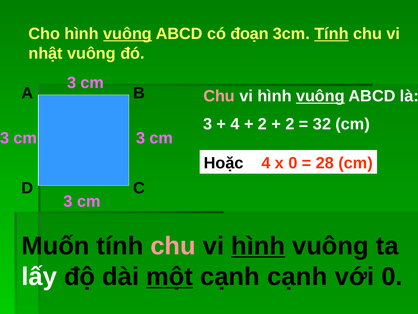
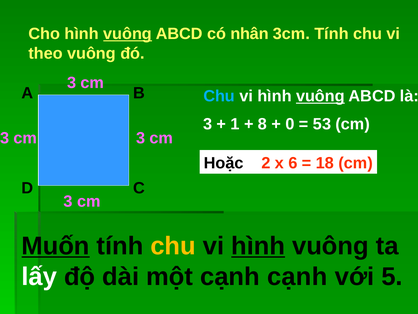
đoạn: đoạn -> nhân (250, 34)
Tính underline: present -> none (331, 34)
nhật: nhật -> theo (46, 53)
Chu colour: pink -> light blue (219, 96)
4: 4 -> 1 (235, 124)
2: 2 -> 8 (263, 124)
2: 2 -> 0 (290, 124)
32: 32 -> 53 (322, 124)
Hoặc 4: 4 -> 2 (266, 163)
x 0: 0 -> 6 (293, 163)
28: 28 -> 18 (325, 163)
Muốn underline: none -> present (56, 246)
chu colour: pink -> yellow (173, 246)
một underline: present -> none (170, 276)
với 0: 0 -> 5 (392, 276)
